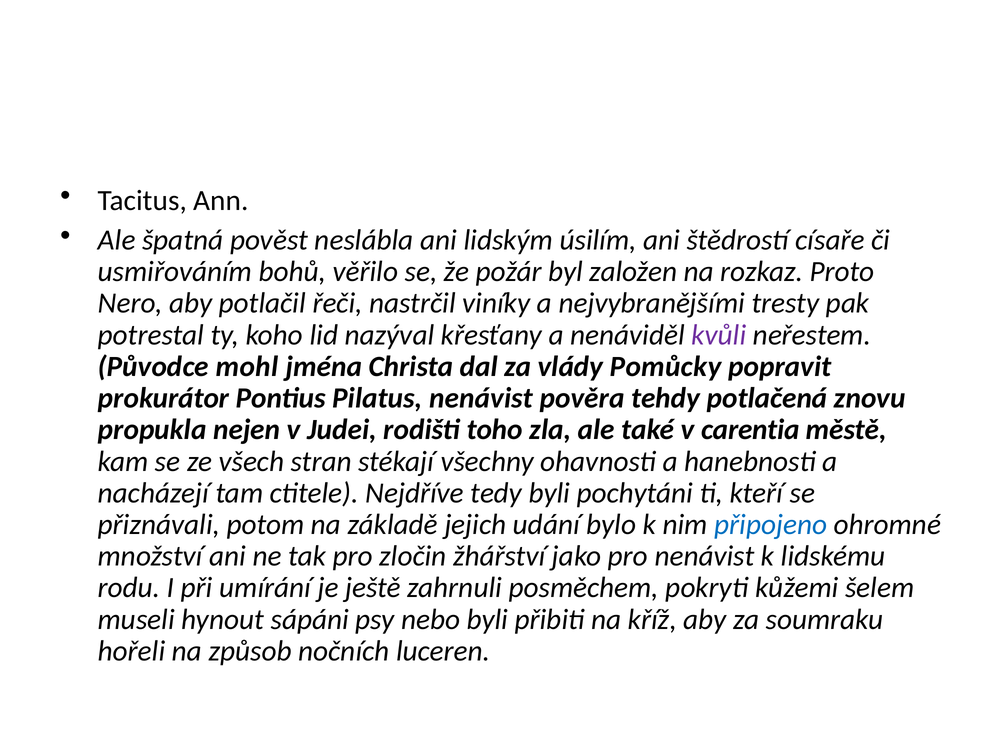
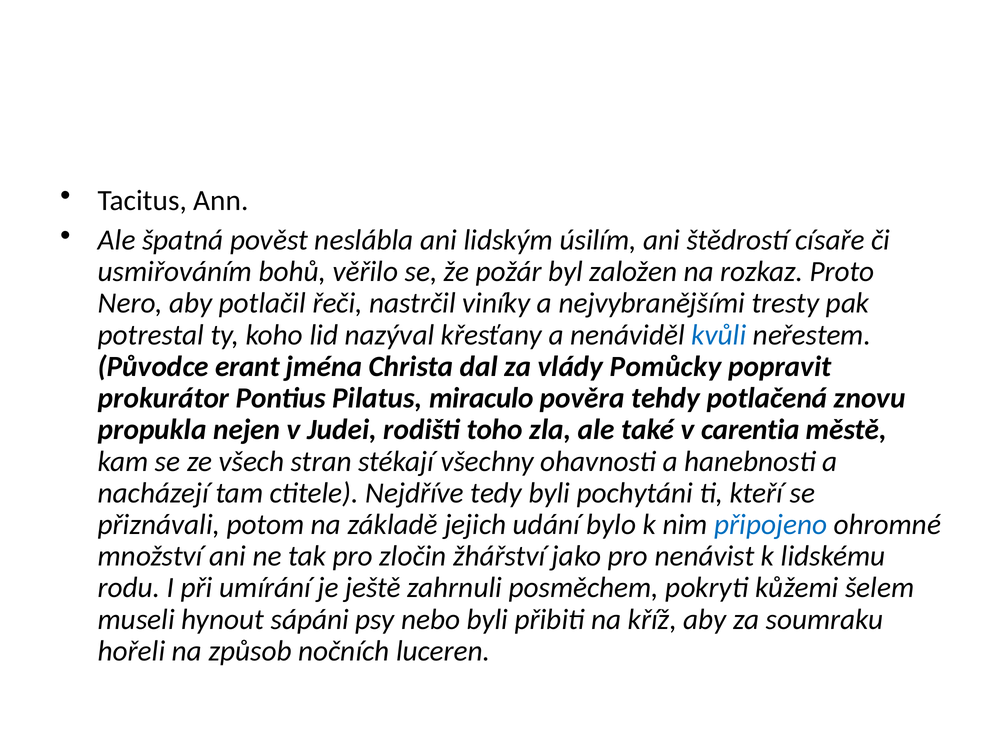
kvůli colour: purple -> blue (719, 335)
mohl: mohl -> erant (247, 366)
Pilatus nenávist: nenávist -> miraculo (481, 398)
